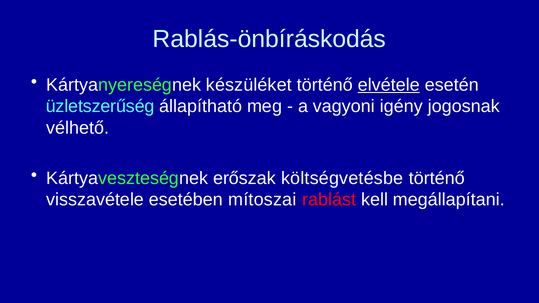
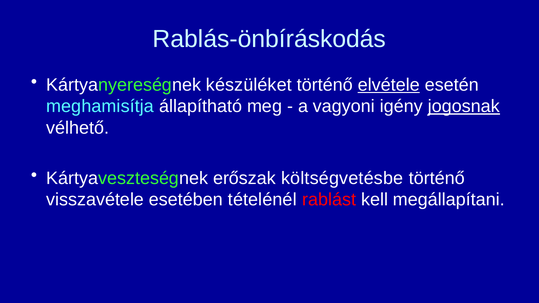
üzletszerűség: üzletszerűség -> meghamisítja (100, 106)
jogosnak underline: none -> present (464, 106)
mítoszai: mítoszai -> tételénél (262, 200)
